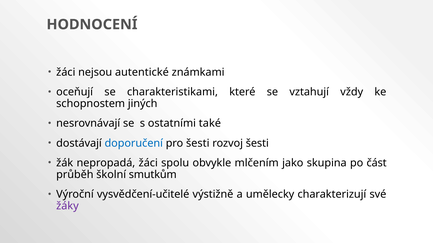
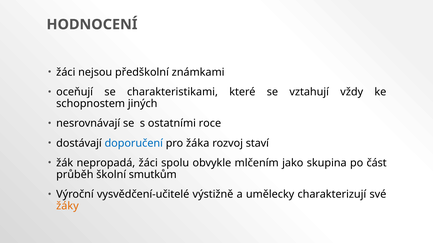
autentické: autentické -> předškolní (142, 72)
také: také -> roce (210, 124)
pro šesti: šesti -> žáka (198, 143)
rozvoj šesti: šesti -> staví (257, 143)
žáky colour: purple -> orange (67, 206)
